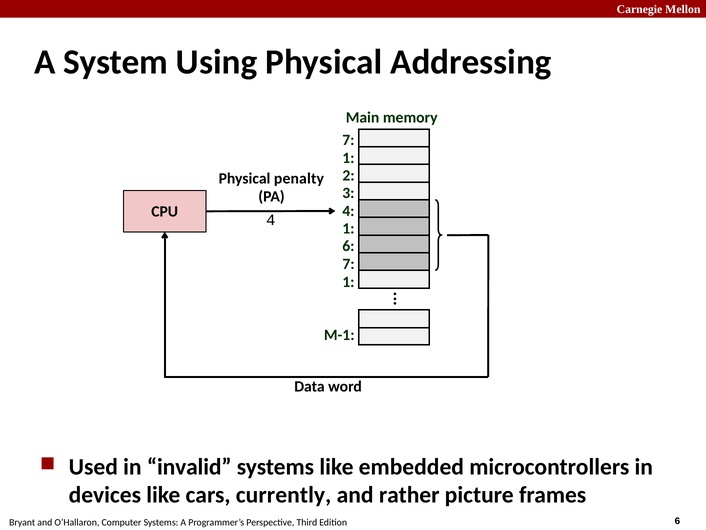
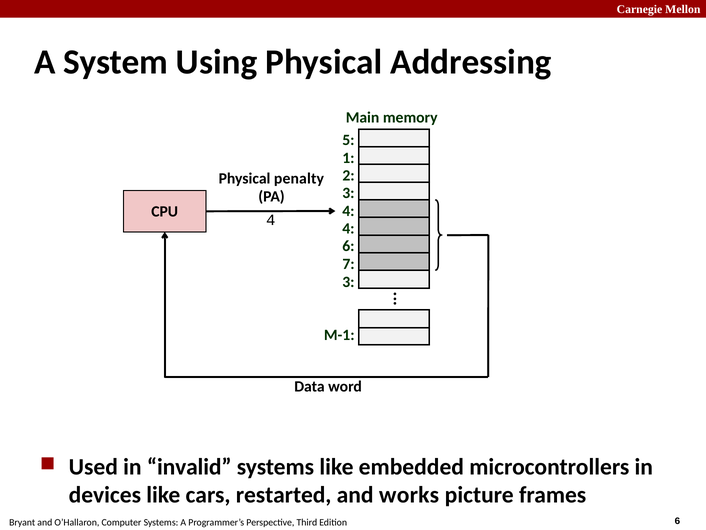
7: 7 -> 5 (348, 140)
1: 1 -> 4 (348, 228)
1: 1 -> 3 (348, 282)
currently: currently -> restarted (284, 495)
rather: rather -> works (409, 495)
